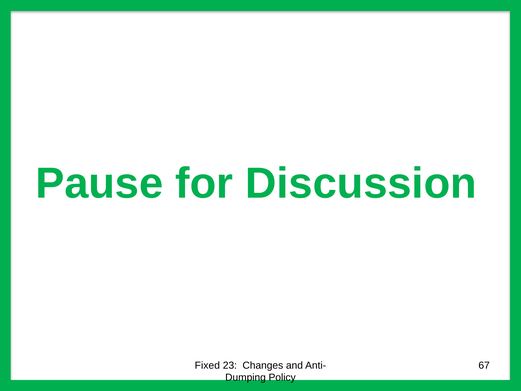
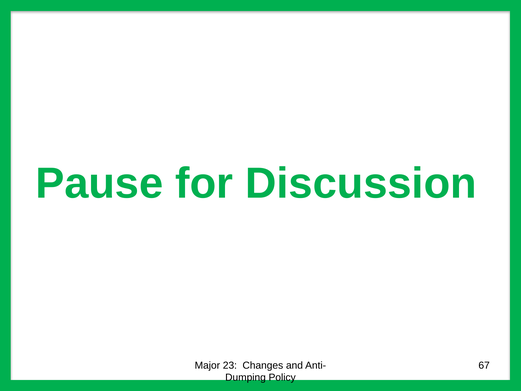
Fixed: Fixed -> Major (207, 365)
